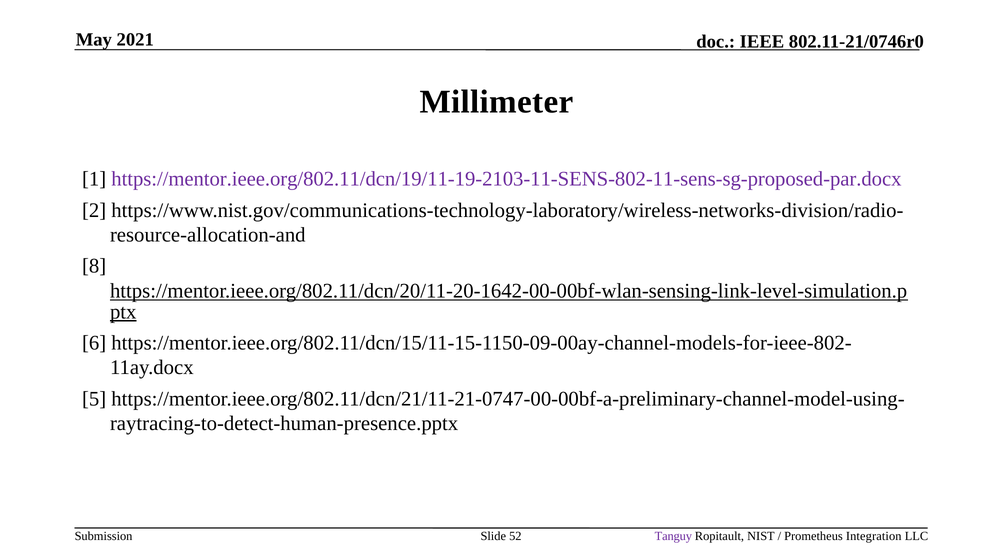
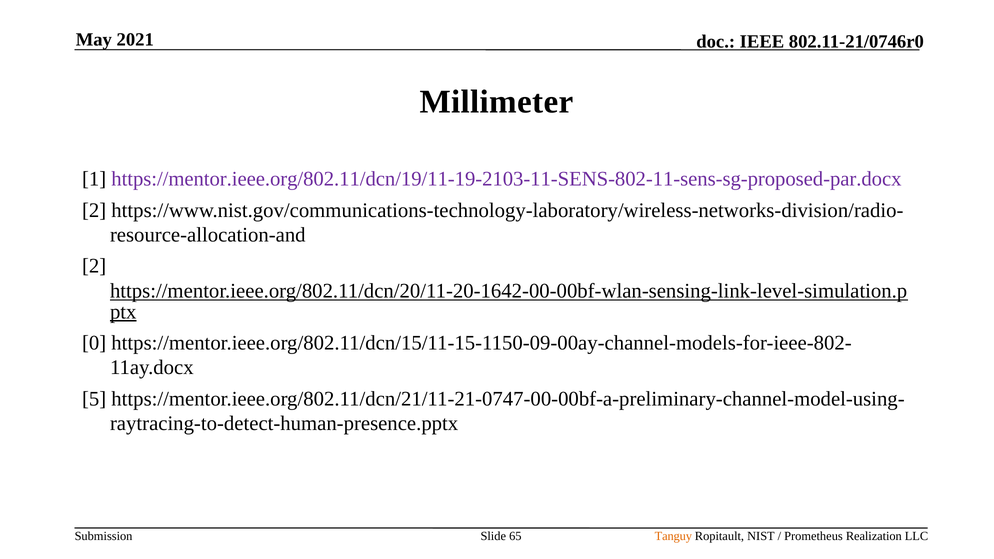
8: 8 -> 2 (94, 266)
6: 6 -> 0 (94, 343)
52: 52 -> 65 (515, 536)
Tanguy colour: purple -> orange (673, 536)
Integration: Integration -> Realization (874, 536)
